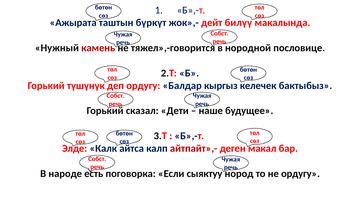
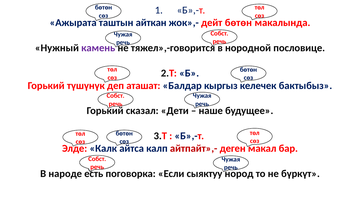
бүркүт: бүркүт -> айткан (151, 23)
дейт билүү: билүү -> бөтөн (238, 23)
камень colour: red -> purple (98, 48)
деп ордугу: ордугу -> аташат (143, 86)
не ордугу: ордугу -> бүркүт (300, 174)
